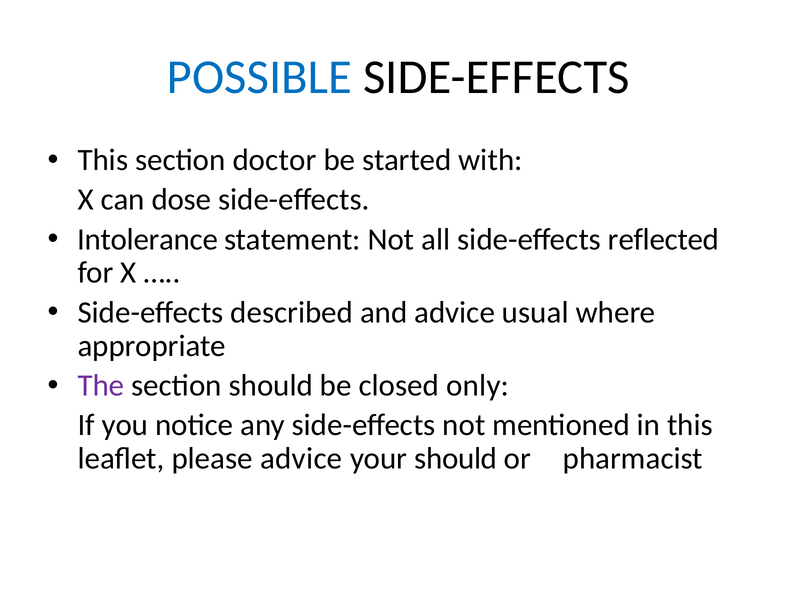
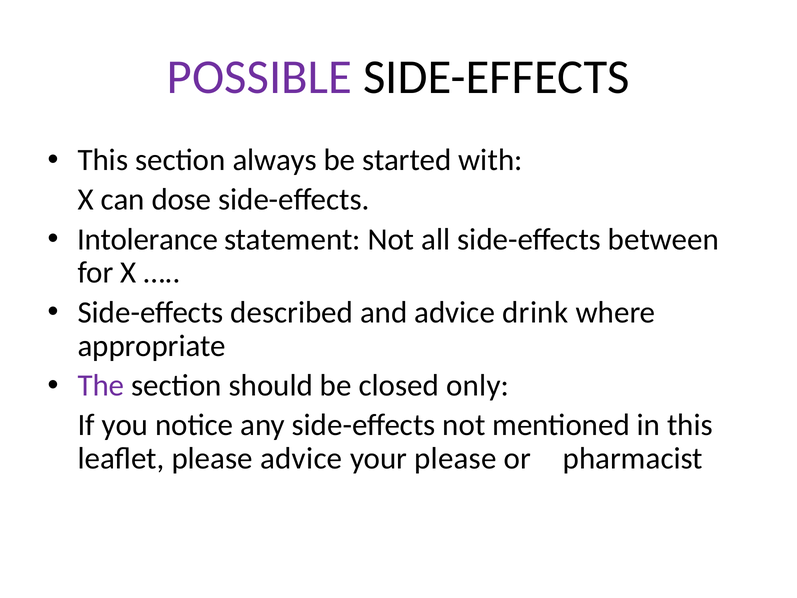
POSSIBLE colour: blue -> purple (260, 77)
doctor: doctor -> always (275, 160)
reflected: reflected -> between (663, 239)
usual: usual -> drink (535, 312)
your should: should -> please (455, 458)
